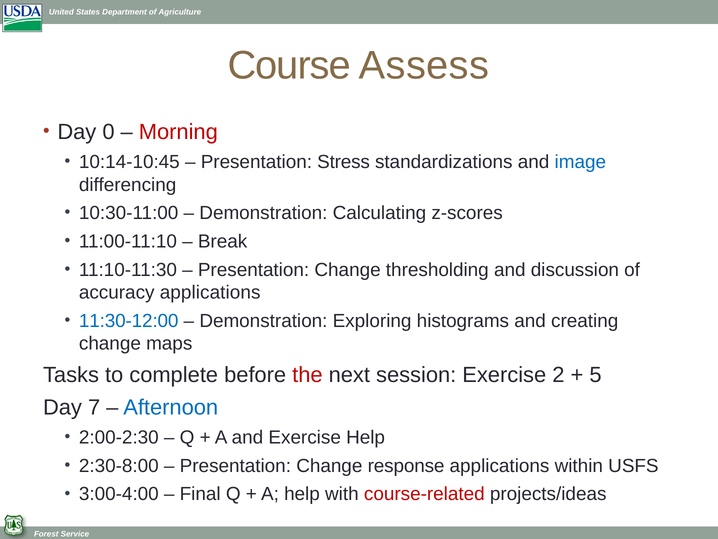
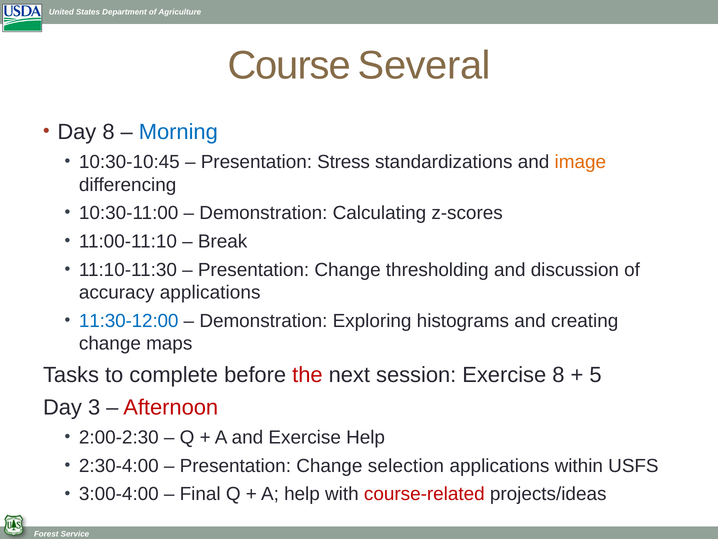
Assess: Assess -> Several (424, 66)
Day 0: 0 -> 8 (108, 132)
Morning colour: red -> blue (178, 132)
10:14-10:45: 10:14-10:45 -> 10:30-10:45 (129, 162)
image colour: blue -> orange (580, 162)
Exercise 2: 2 -> 8 (558, 374)
7: 7 -> 3 (94, 407)
Afternoon colour: blue -> red (171, 407)
2:30-8:00: 2:30-8:00 -> 2:30-4:00 (119, 465)
response: response -> selection (406, 465)
